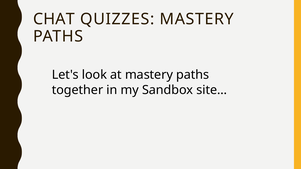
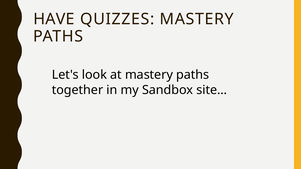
CHAT: CHAT -> HAVE (54, 19)
